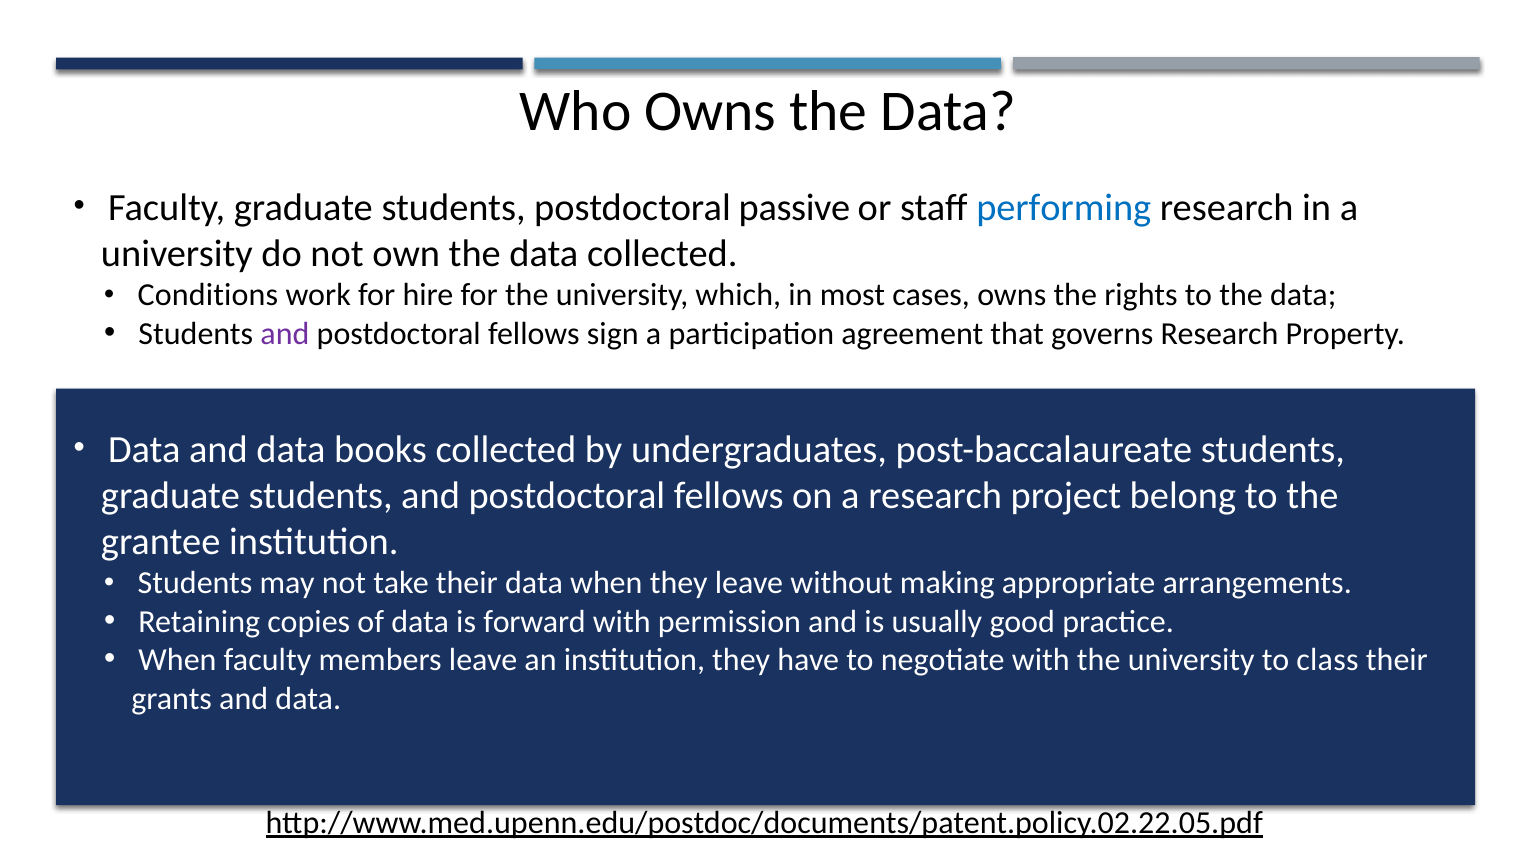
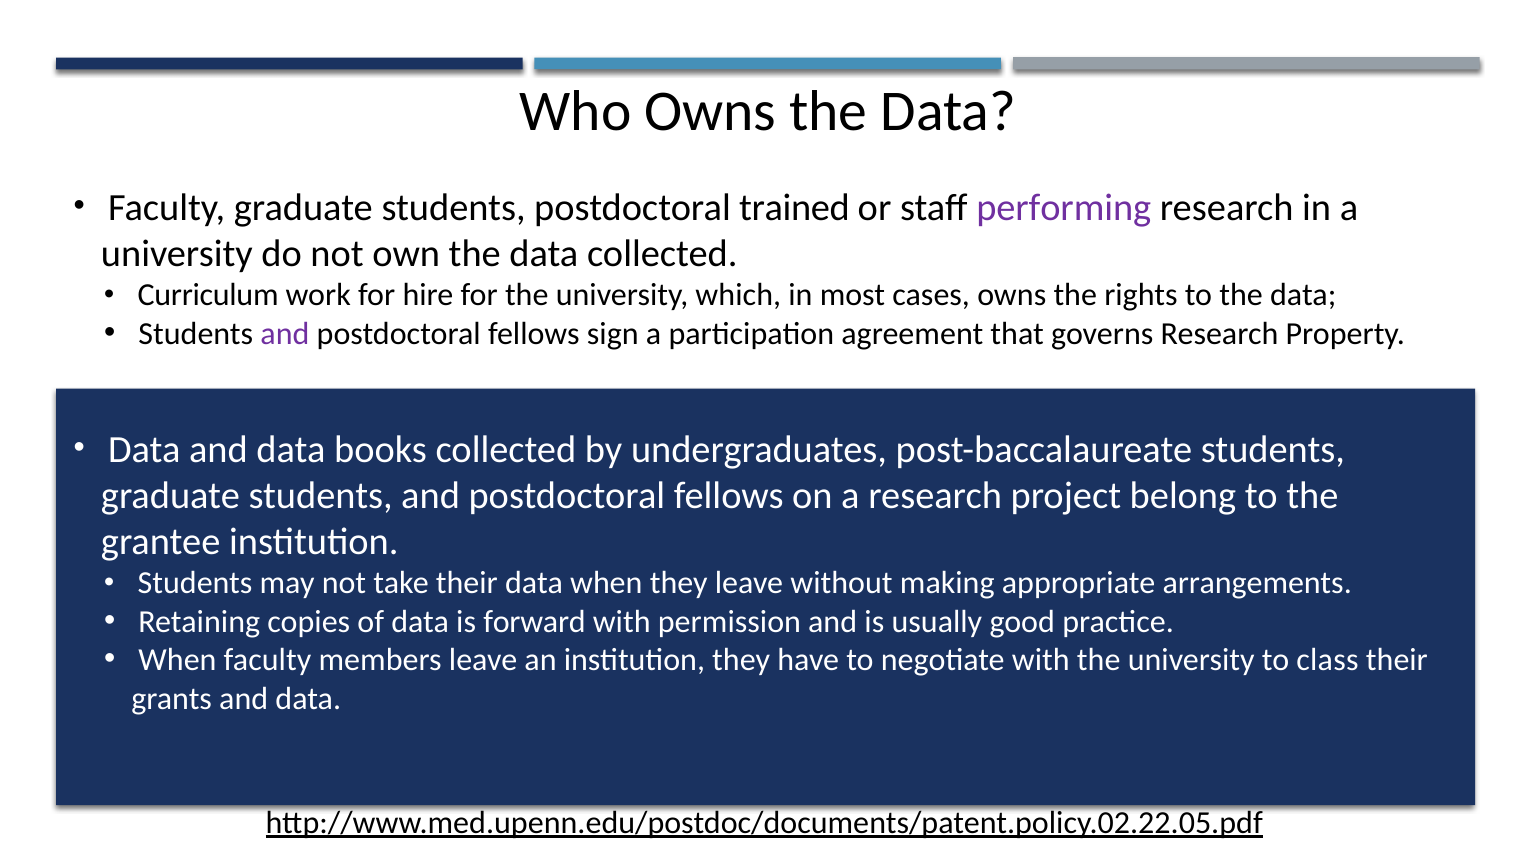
passive: passive -> trained (794, 207)
performing colour: blue -> purple (1064, 207)
Conditions: Conditions -> Curriculum (208, 295)
